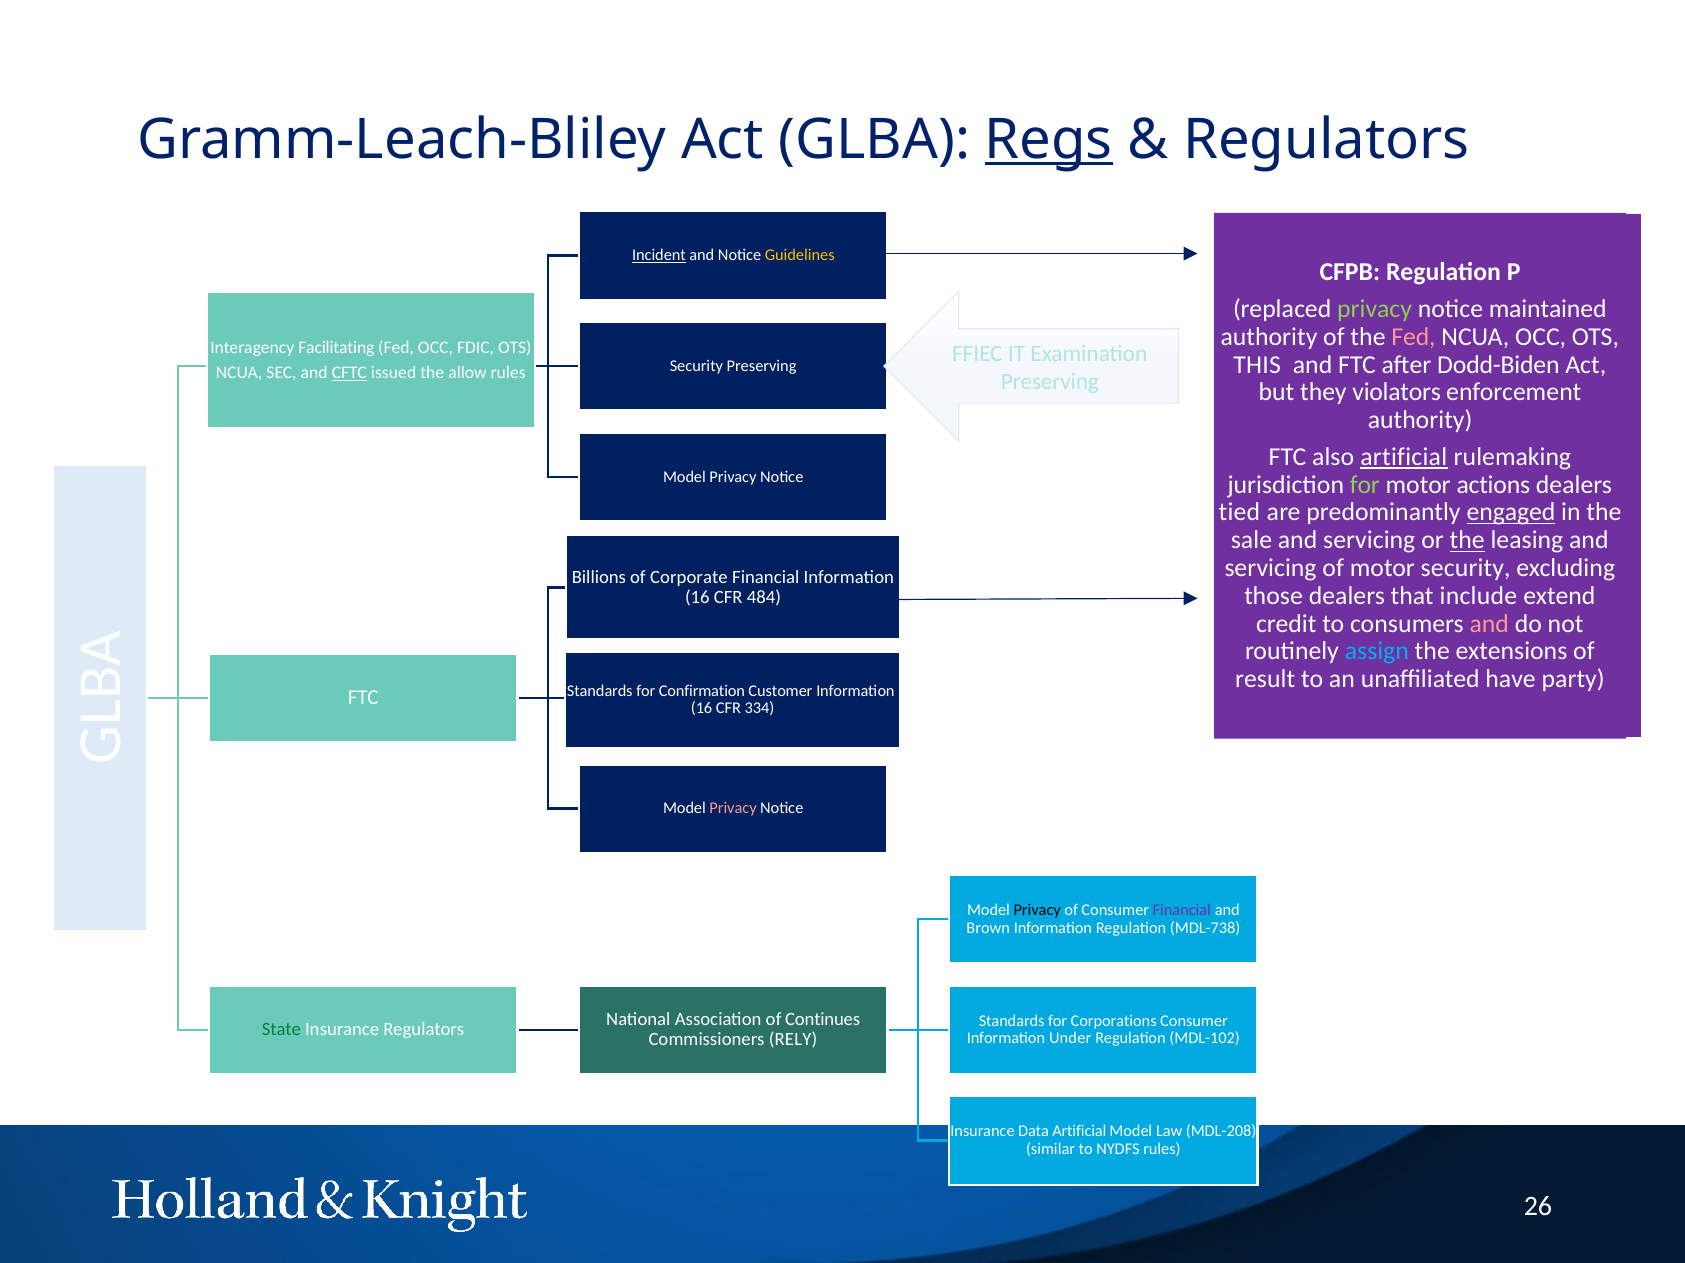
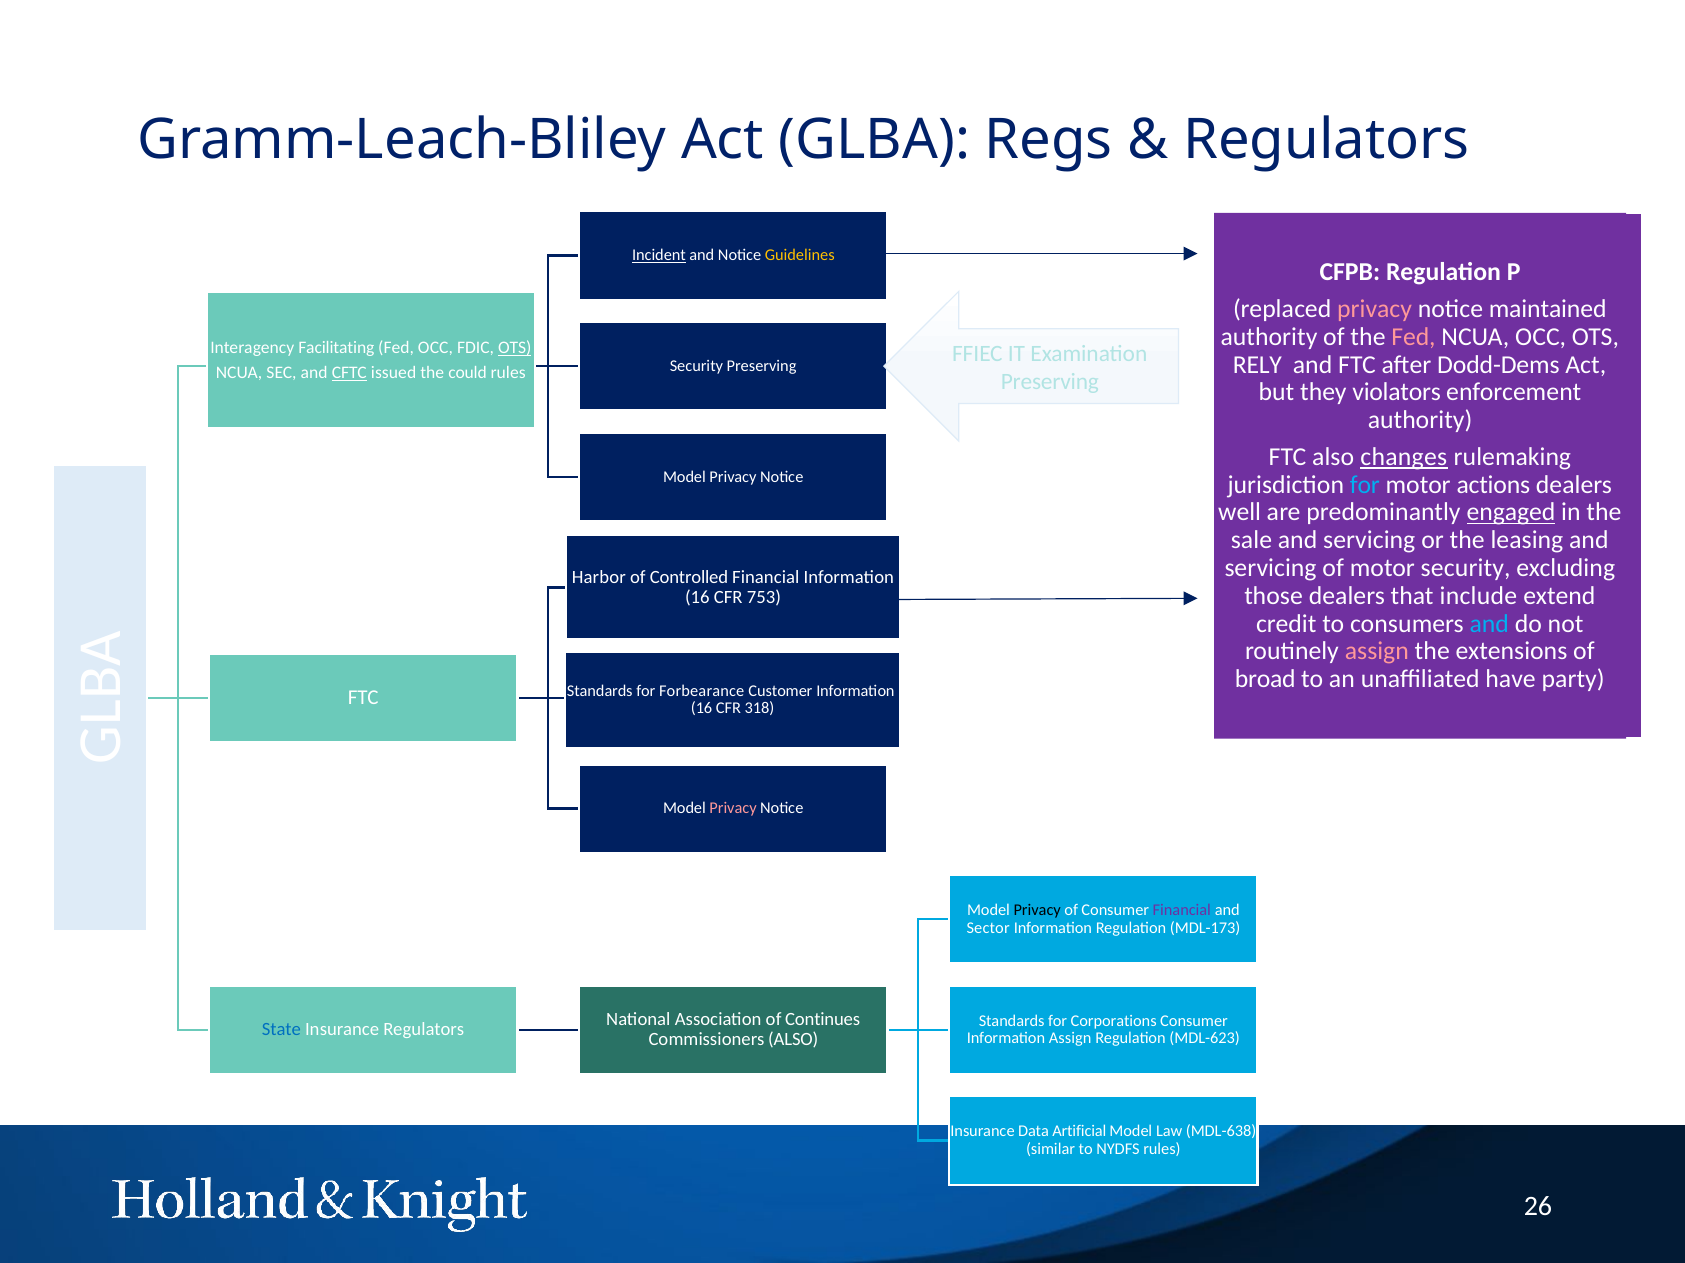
Regs underline: present -> none (1049, 140)
privacy colour: light green -> pink (1375, 309)
OTS underline: none -> present (515, 348)
THIS: THIS -> RELY (1257, 365)
Dodd-Biden: Dodd-Biden -> Dodd-Dems (1498, 365)
allow: allow -> could (468, 373)
also artificial: artificial -> changes (1404, 457)
for colour: light green -> light blue (1365, 485)
tied: tied -> well (1240, 513)
the underline: present -> none (1467, 541)
Billions: Billions -> Harbor (599, 577)
Corporate: Corporate -> Controlled (689, 577)
484: 484 -> 753 (764, 598)
and colour: pink -> light blue (1489, 624)
assign colour: light blue -> pink (1377, 652)
result: result -> broad (1265, 680)
Confirmation: Confirmation -> Forbearance (702, 691)
334: 334 -> 318 (759, 709)
Brown: Brown -> Sector (988, 929)
MDL-738: MDL-738 -> MDL-173 (1205, 929)
State colour: green -> blue (281, 1030)
Information Under: Under -> Assign (1070, 1039)
MDL-102: MDL-102 -> MDL-623 (1205, 1039)
Commissioners RELY: RELY -> ALSO (793, 1040)
MDL-208: MDL-208 -> MDL-638 (1221, 1132)
